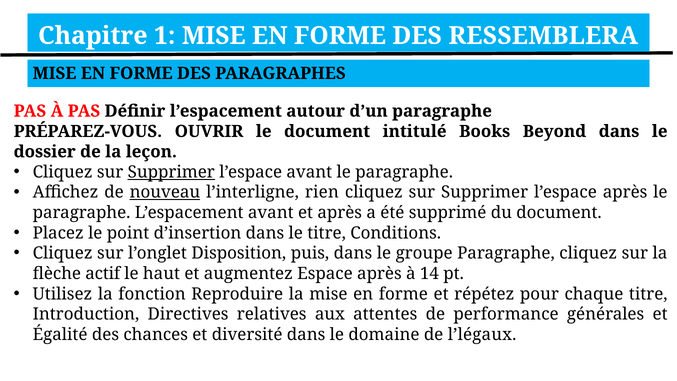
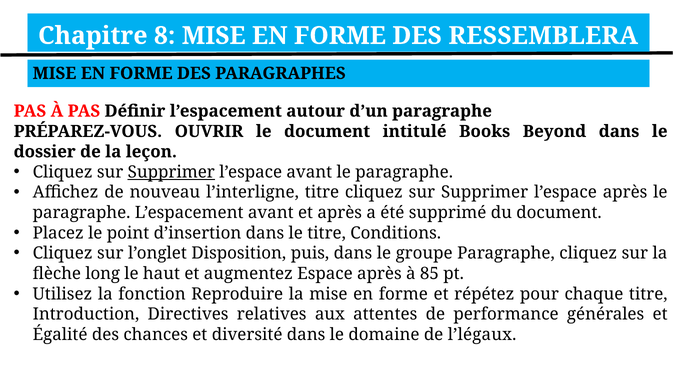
1: 1 -> 8 (165, 36)
nouveau underline: present -> none (165, 192)
l’interligne rien: rien -> titre (322, 192)
actif: actif -> long (103, 273)
14: 14 -> 85 (429, 273)
